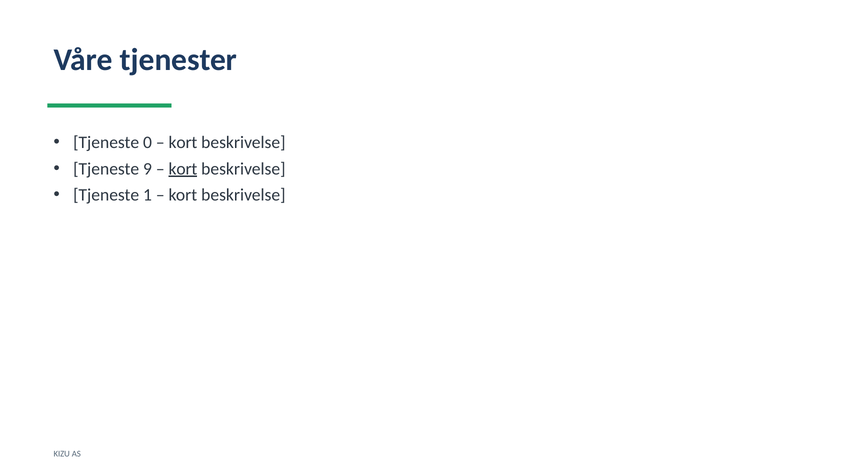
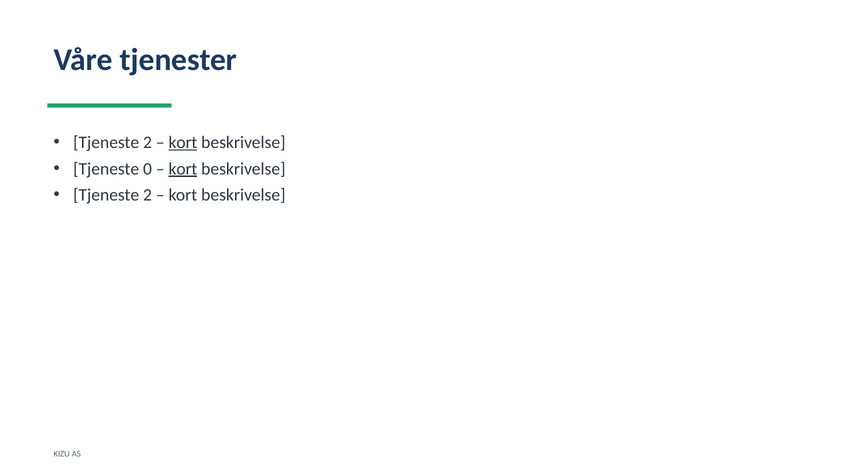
0: 0 -> 2 (147, 142)
kort underline: none -> present (183, 142)
9: 9 -> 0 (147, 169)
1: 1 -> 2 (147, 195)
